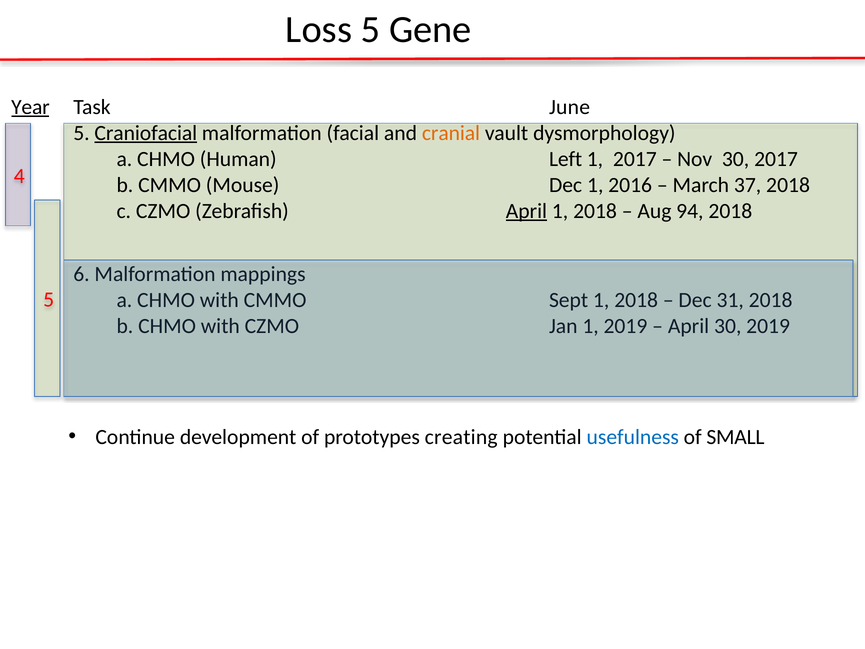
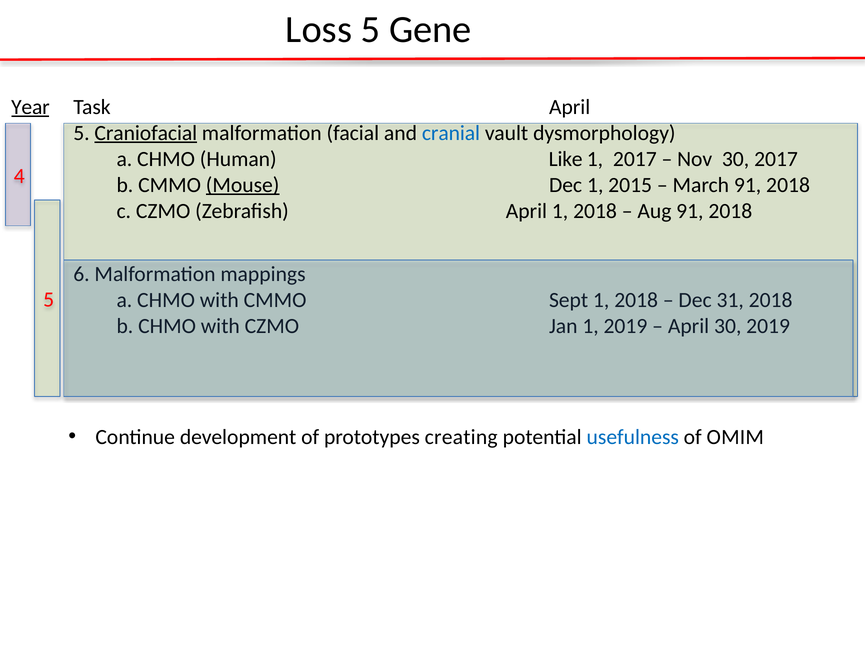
Task June: June -> April (570, 107)
cranial colour: orange -> blue (451, 133)
Left: Left -> Like (566, 159)
Mouse underline: none -> present (243, 185)
2016: 2016 -> 2015 (630, 185)
March 37: 37 -> 91 (748, 185)
April underline: present -> none (526, 211)
Aug 94: 94 -> 91 (690, 211)
SMALL: SMALL -> OMIM (735, 437)
